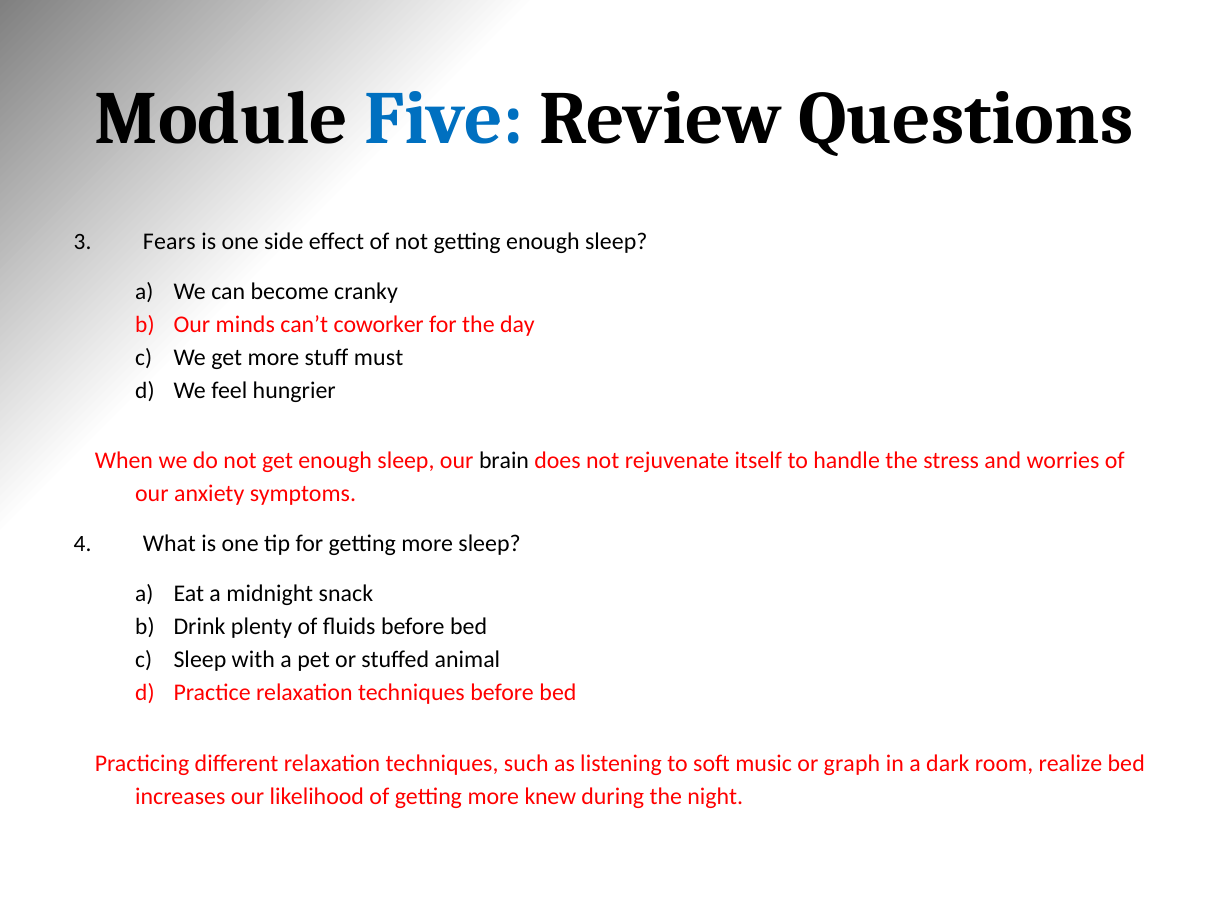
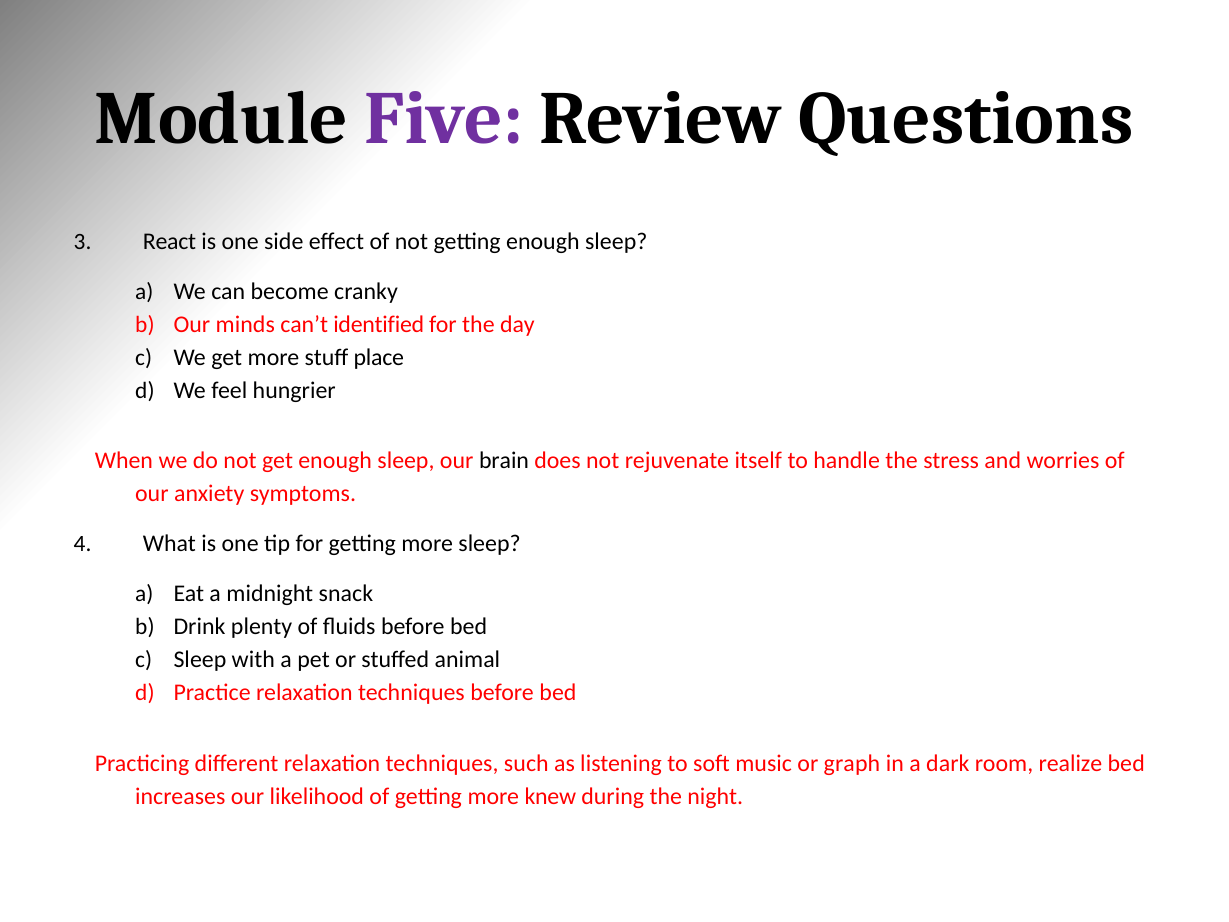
Five colour: blue -> purple (444, 119)
Fears: Fears -> React (170, 241)
coworker: coworker -> identified (379, 324)
must: must -> place (379, 357)
